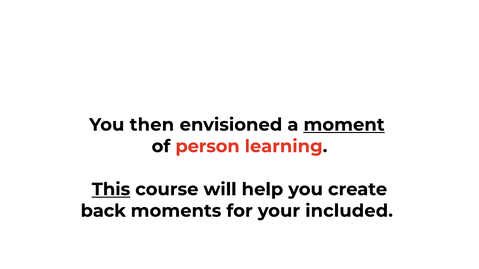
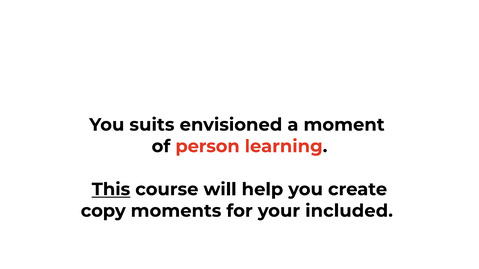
then: then -> suits (152, 125)
moment underline: present -> none (344, 125)
back: back -> copy (103, 211)
